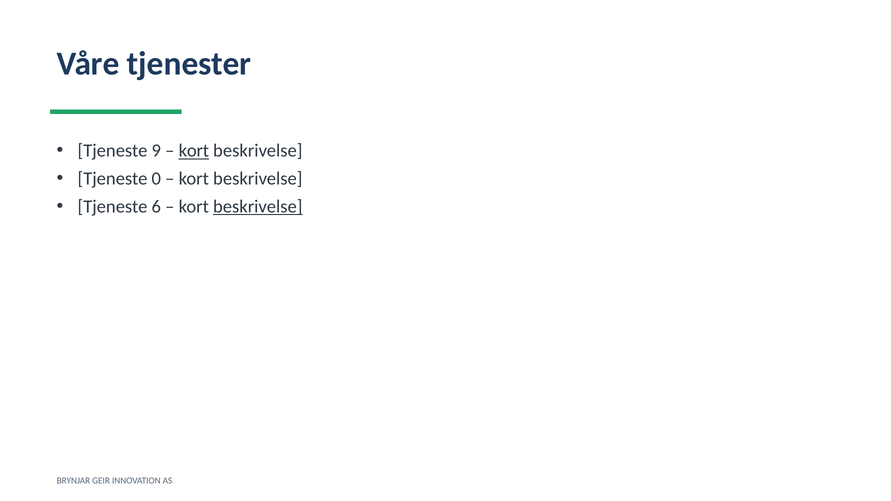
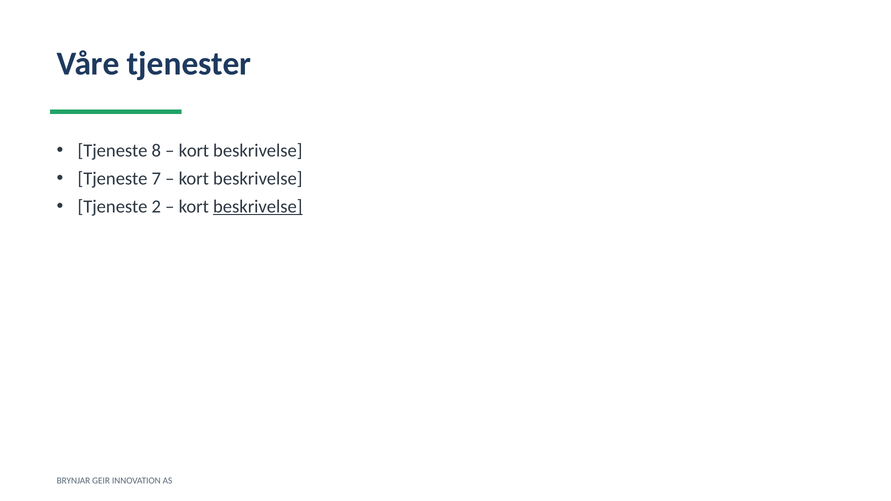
9: 9 -> 8 (156, 151)
kort underline: present -> none (194, 151)
0: 0 -> 7 (156, 179)
6: 6 -> 2 (156, 207)
